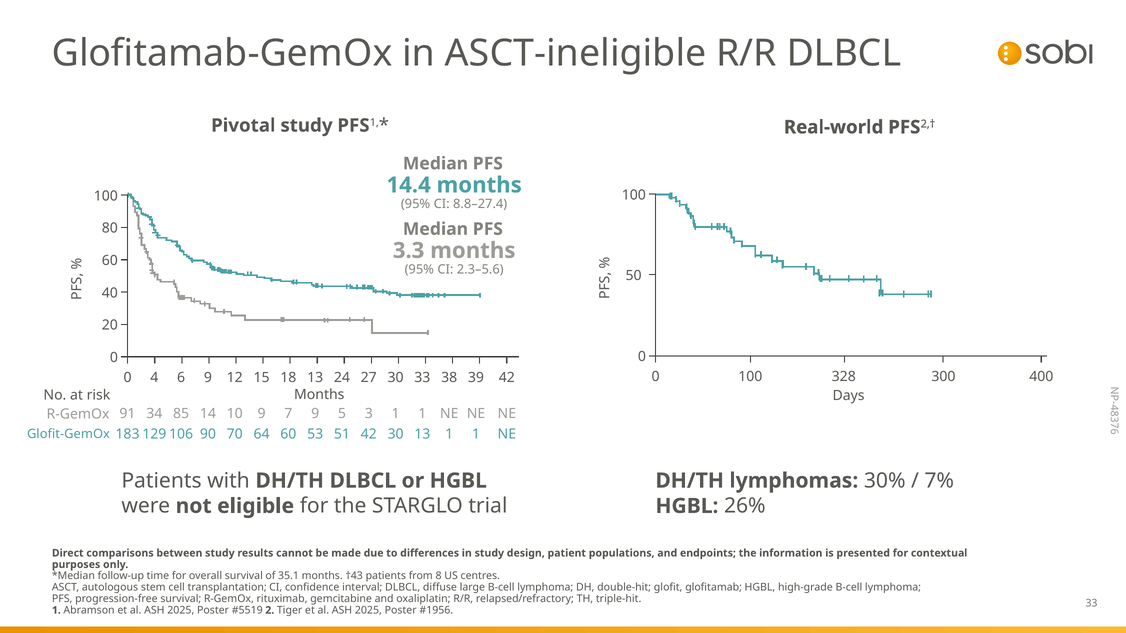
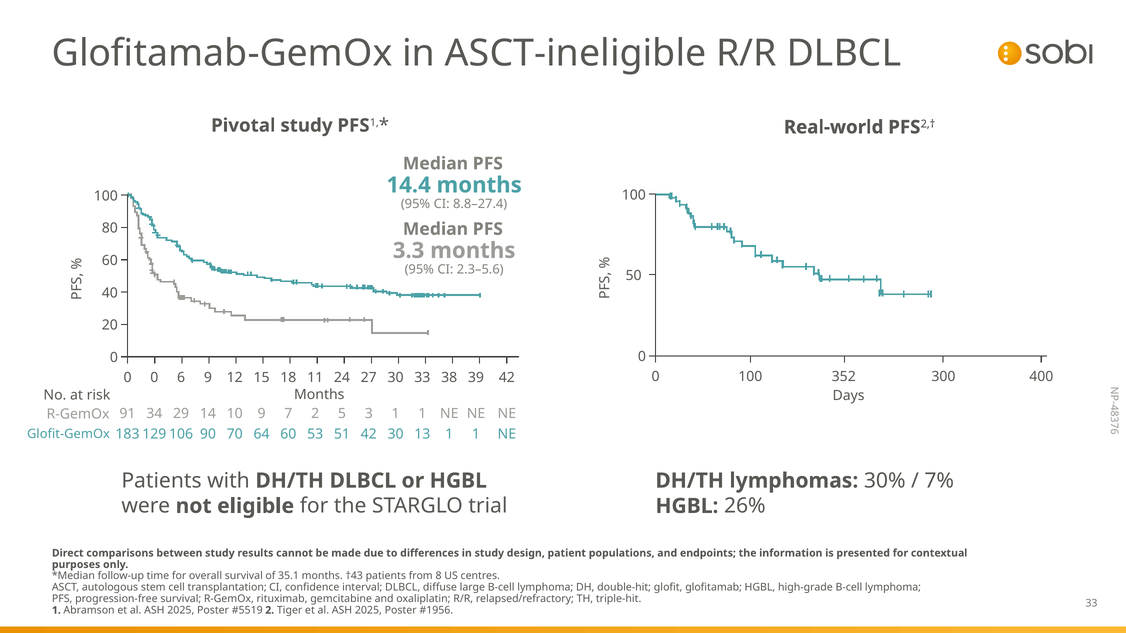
328: 328 -> 352 (844, 377)
0 4: 4 -> 0 (154, 378)
18 13: 13 -> 11 (315, 378)
85: 85 -> 29 (181, 414)
7 9: 9 -> 2 (315, 414)
